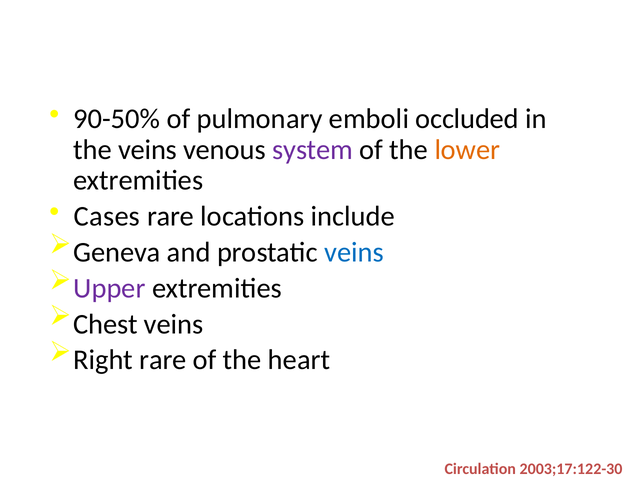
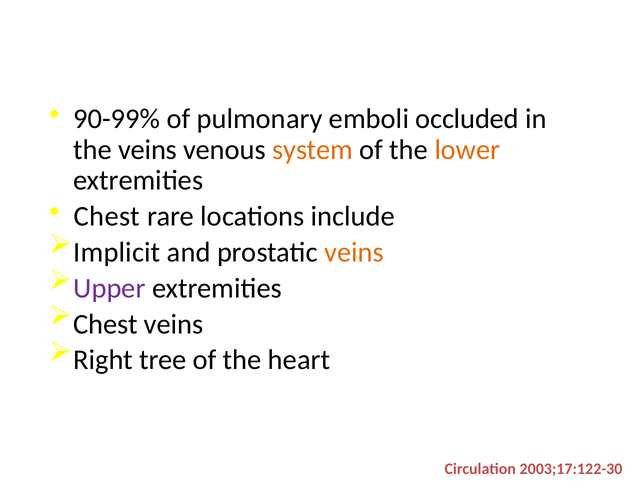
90-50%: 90-50% -> 90-99% (117, 119)
system colour: purple -> orange (313, 150)
Cases: Cases -> Chest (107, 216)
Geneva: Geneva -> Implicit (117, 252)
veins colour: blue -> orange (354, 252)
Right rare: rare -> tree (163, 360)
